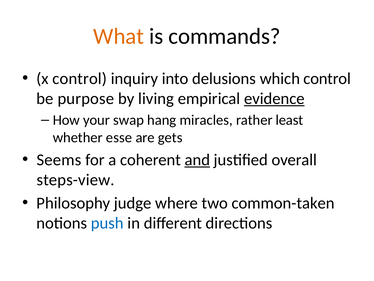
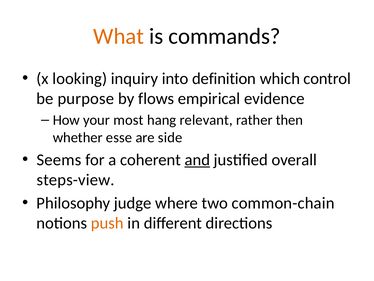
x control: control -> looking (80, 78)
delusions: delusions -> definition (224, 78)
living: living -> flows (156, 98)
evidence underline: present -> none (274, 98)
swap: swap -> most (128, 120)
miracles: miracles -> relevant (206, 120)
least: least -> then (289, 120)
gets: gets -> side (170, 137)
common-taken: common-taken -> common-chain (283, 203)
push colour: blue -> orange (107, 223)
